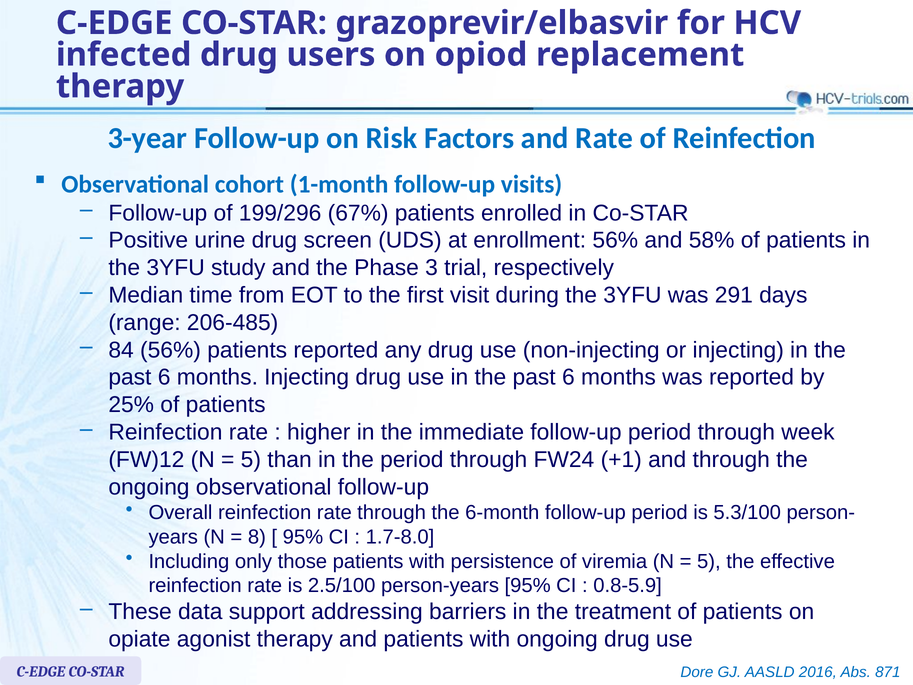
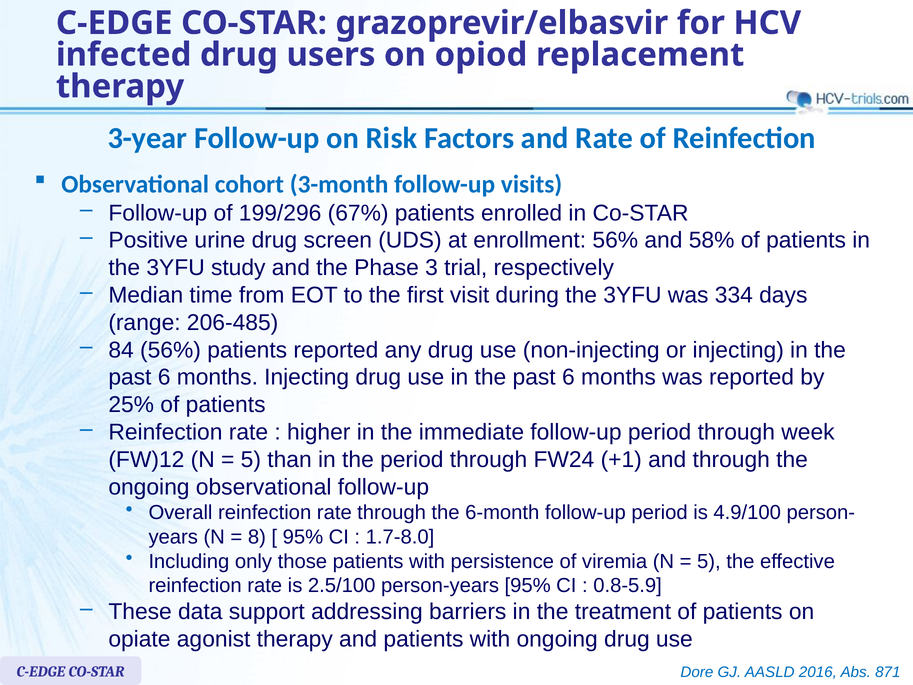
1-month: 1-month -> 3-month (339, 184)
291: 291 -> 334 (734, 295)
5.3/100: 5.3/100 -> 4.9/100 (747, 513)
